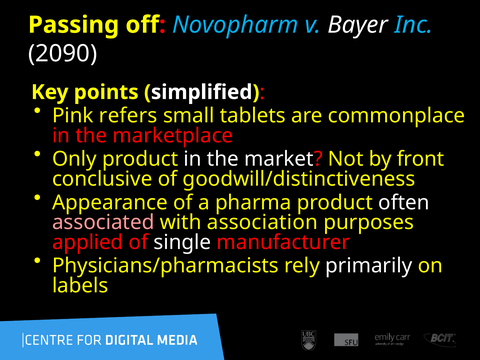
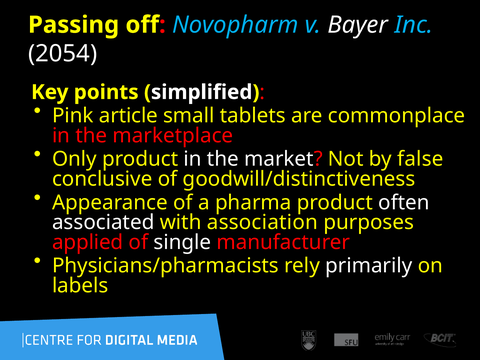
2090: 2090 -> 2054 (63, 54)
refers: refers -> article (128, 116)
front: front -> false (420, 159)
associated colour: pink -> white (103, 222)
